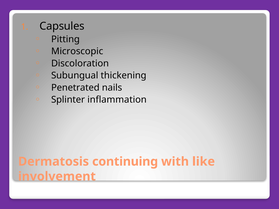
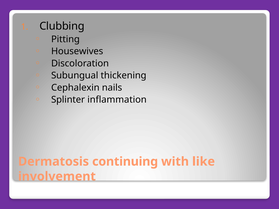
Capsules: Capsules -> Clubbing (62, 26)
Microscopic: Microscopic -> Housewives (77, 51)
Penetrated: Penetrated -> Cephalexin (75, 88)
